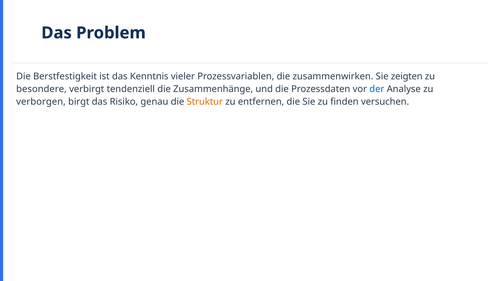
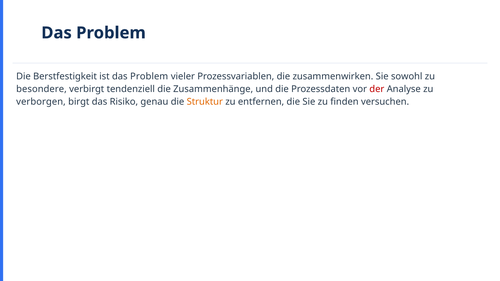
ist das Kenntnis: Kenntnis -> Problem (149, 76)
zeigten: zeigten -> sowohl (407, 76)
der colour: blue -> red (377, 89)
